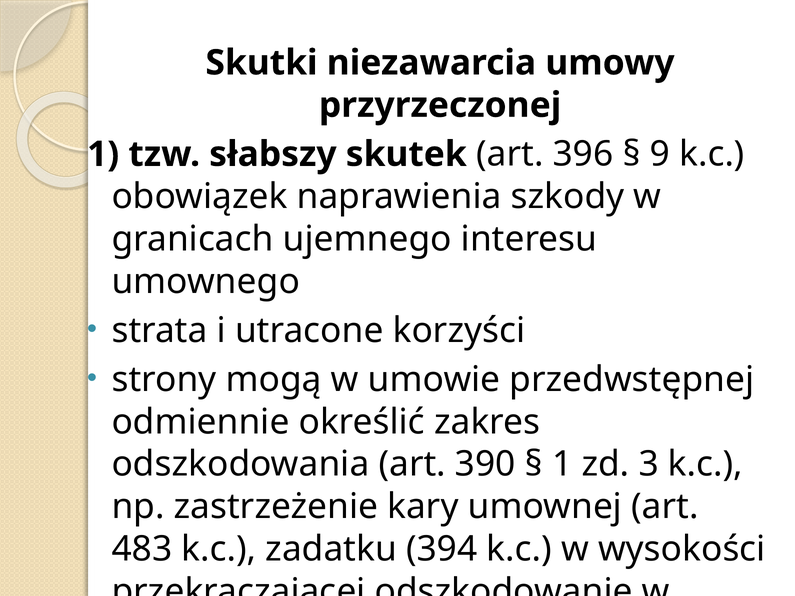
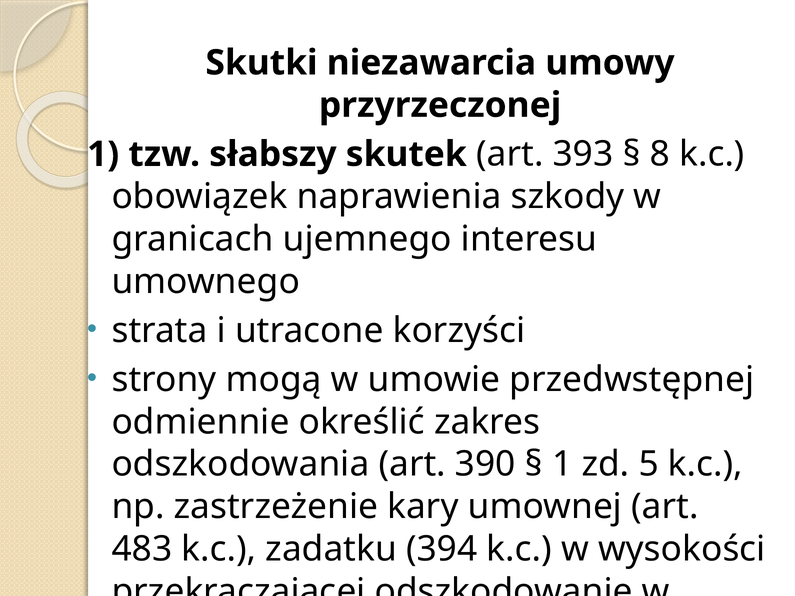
396: 396 -> 393 (583, 154)
9: 9 -> 8 (660, 154)
3: 3 -> 5 (649, 464)
